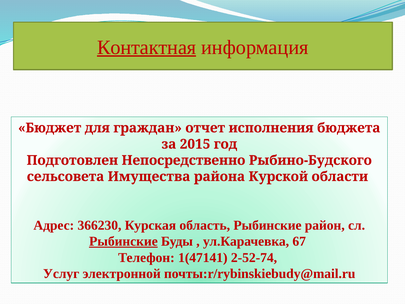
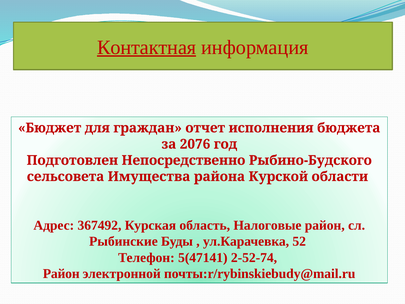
2015: 2015 -> 2076 (195, 144)
366230: 366230 -> 367492 (99, 225)
область Рыбинские: Рыбинские -> Налоговые (267, 225)
Рыбинские underline: present -> none (123, 241)
67: 67 -> 52 (299, 241)
1(47141: 1(47141 -> 5(47141 (203, 257)
Услуг: Услуг -> Район (61, 274)
